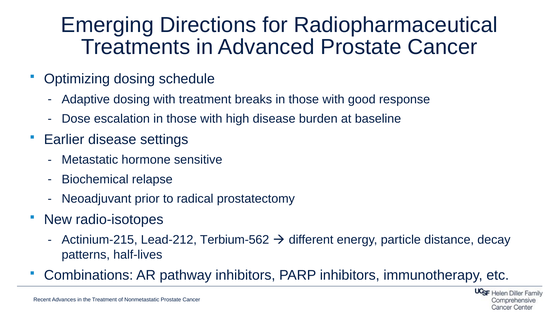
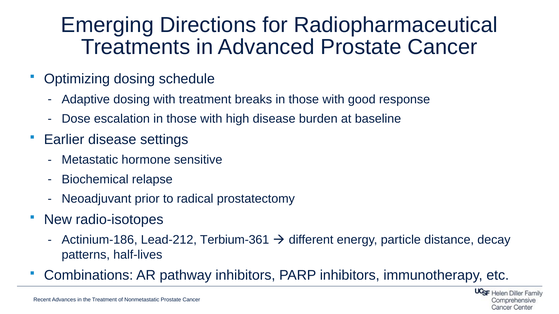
Actinium-215: Actinium-215 -> Actinium-186 (100, 240)
Terbium-562: Terbium-562 -> Terbium-361 (235, 240)
